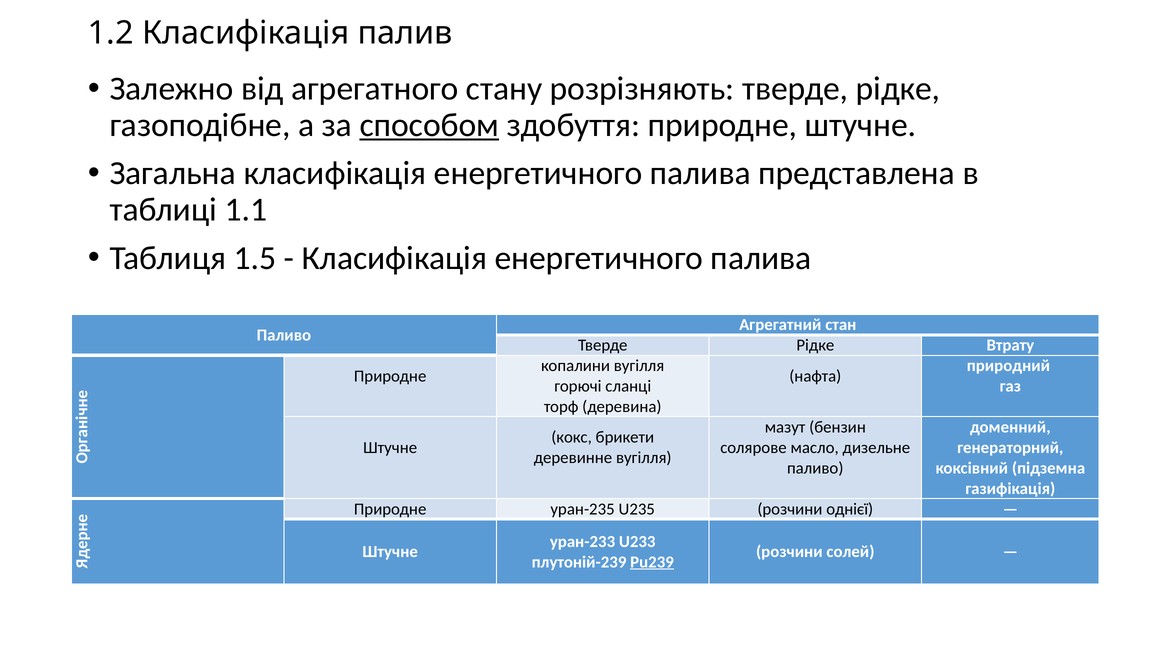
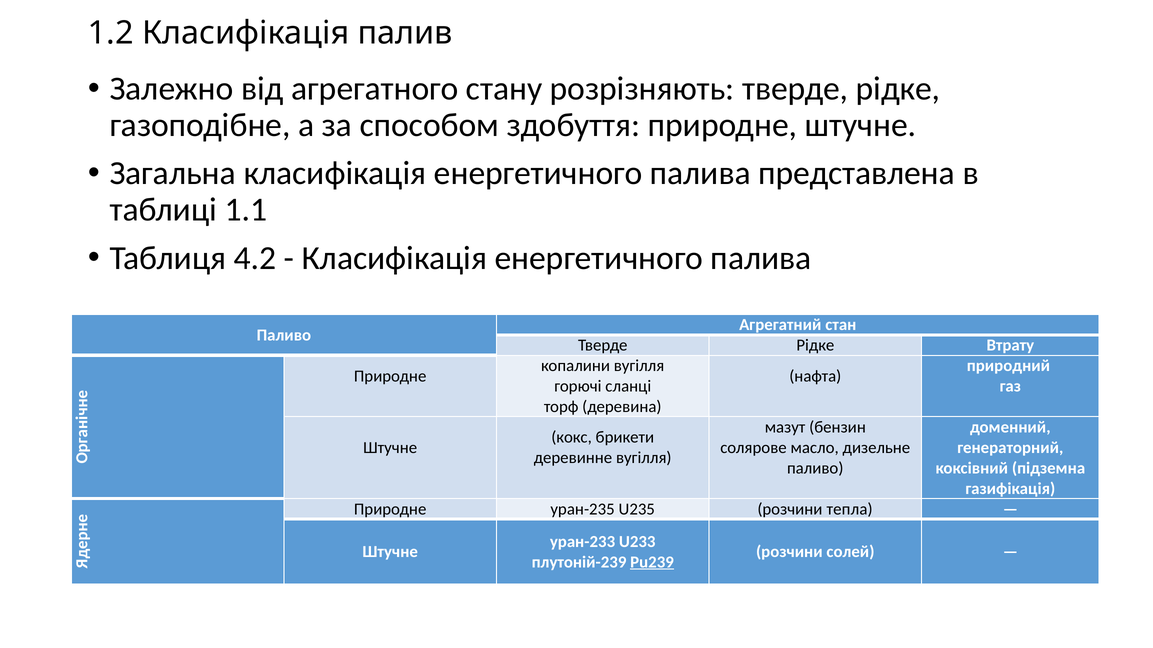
способом underline: present -> none (429, 125)
1.5: 1.5 -> 4.2 (255, 258)
однієї: однієї -> тепла (850, 510)
